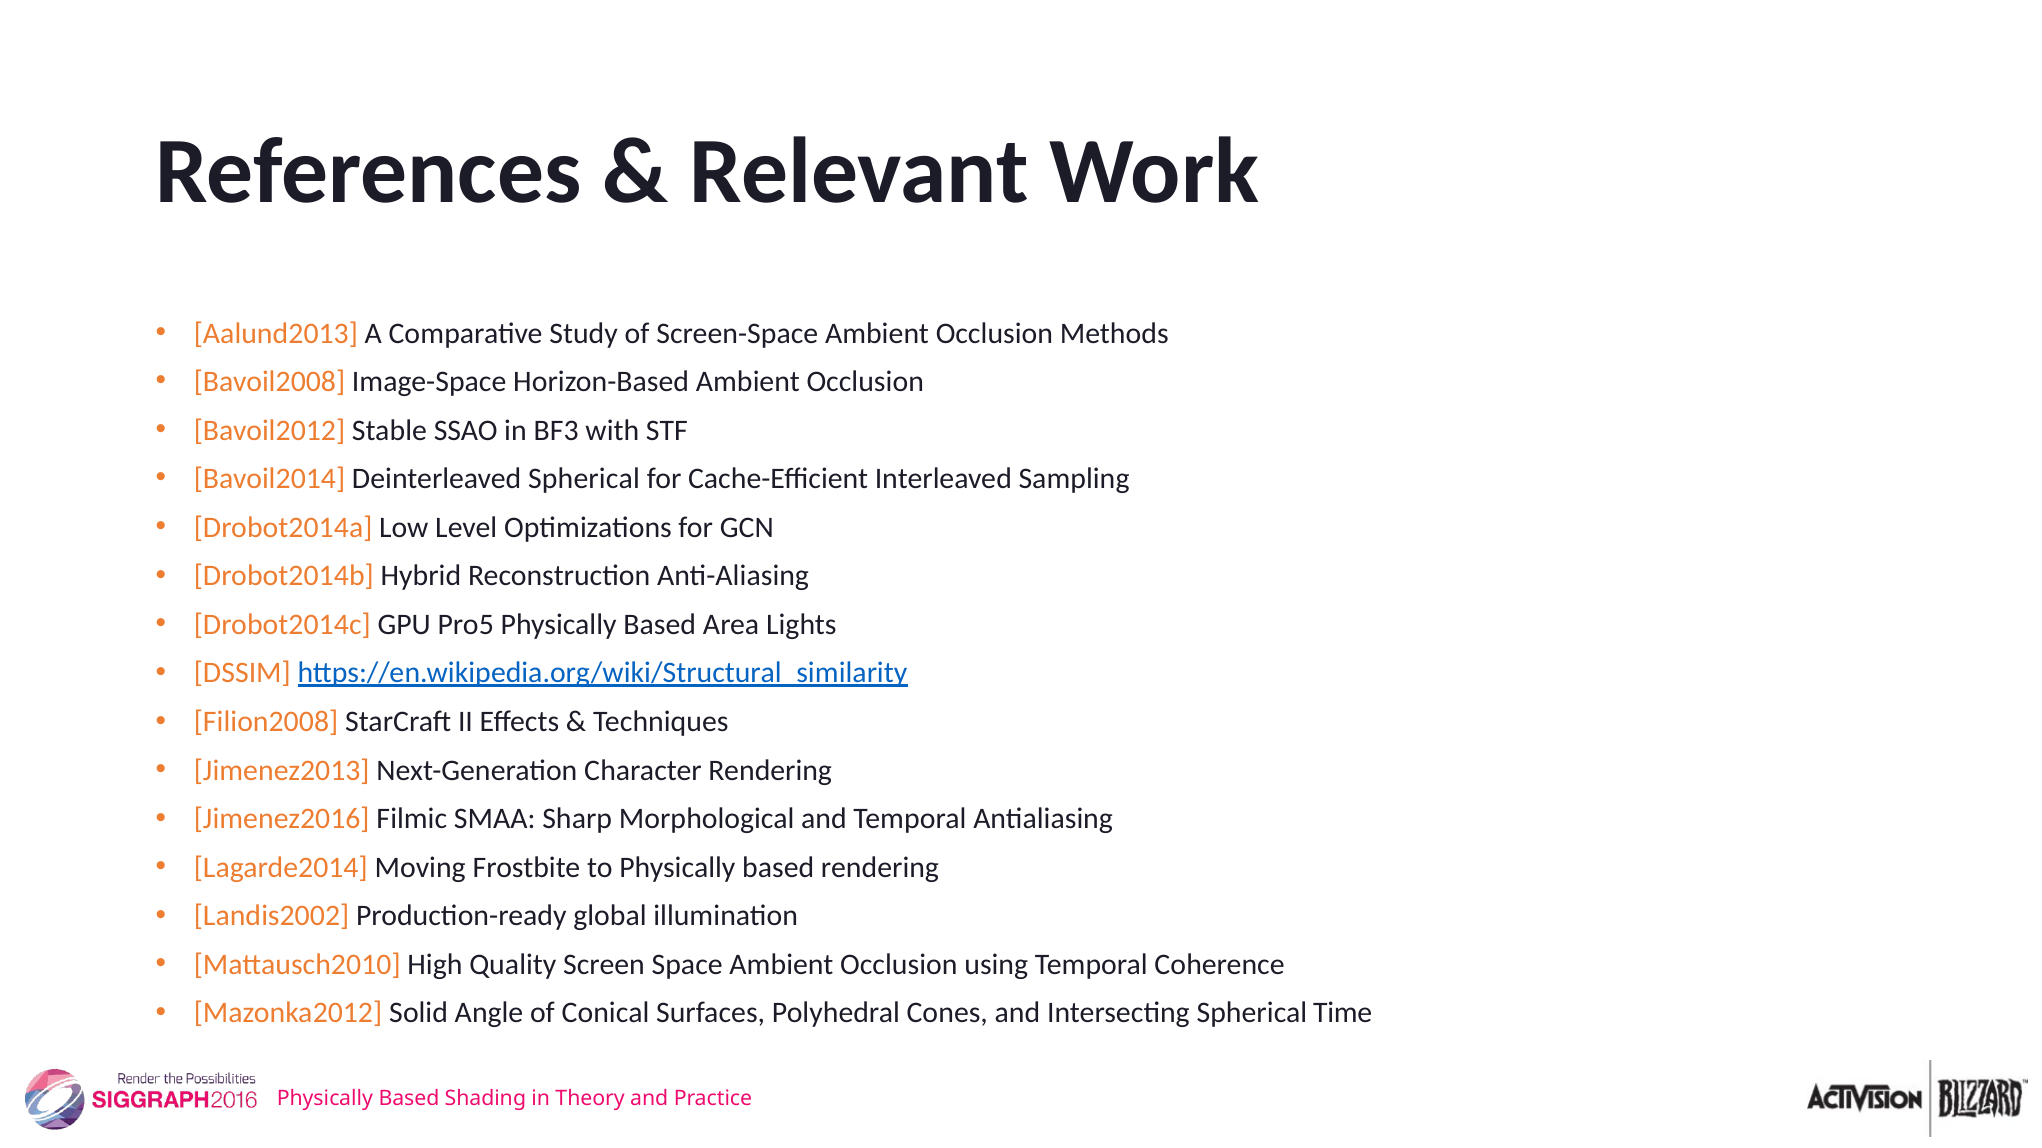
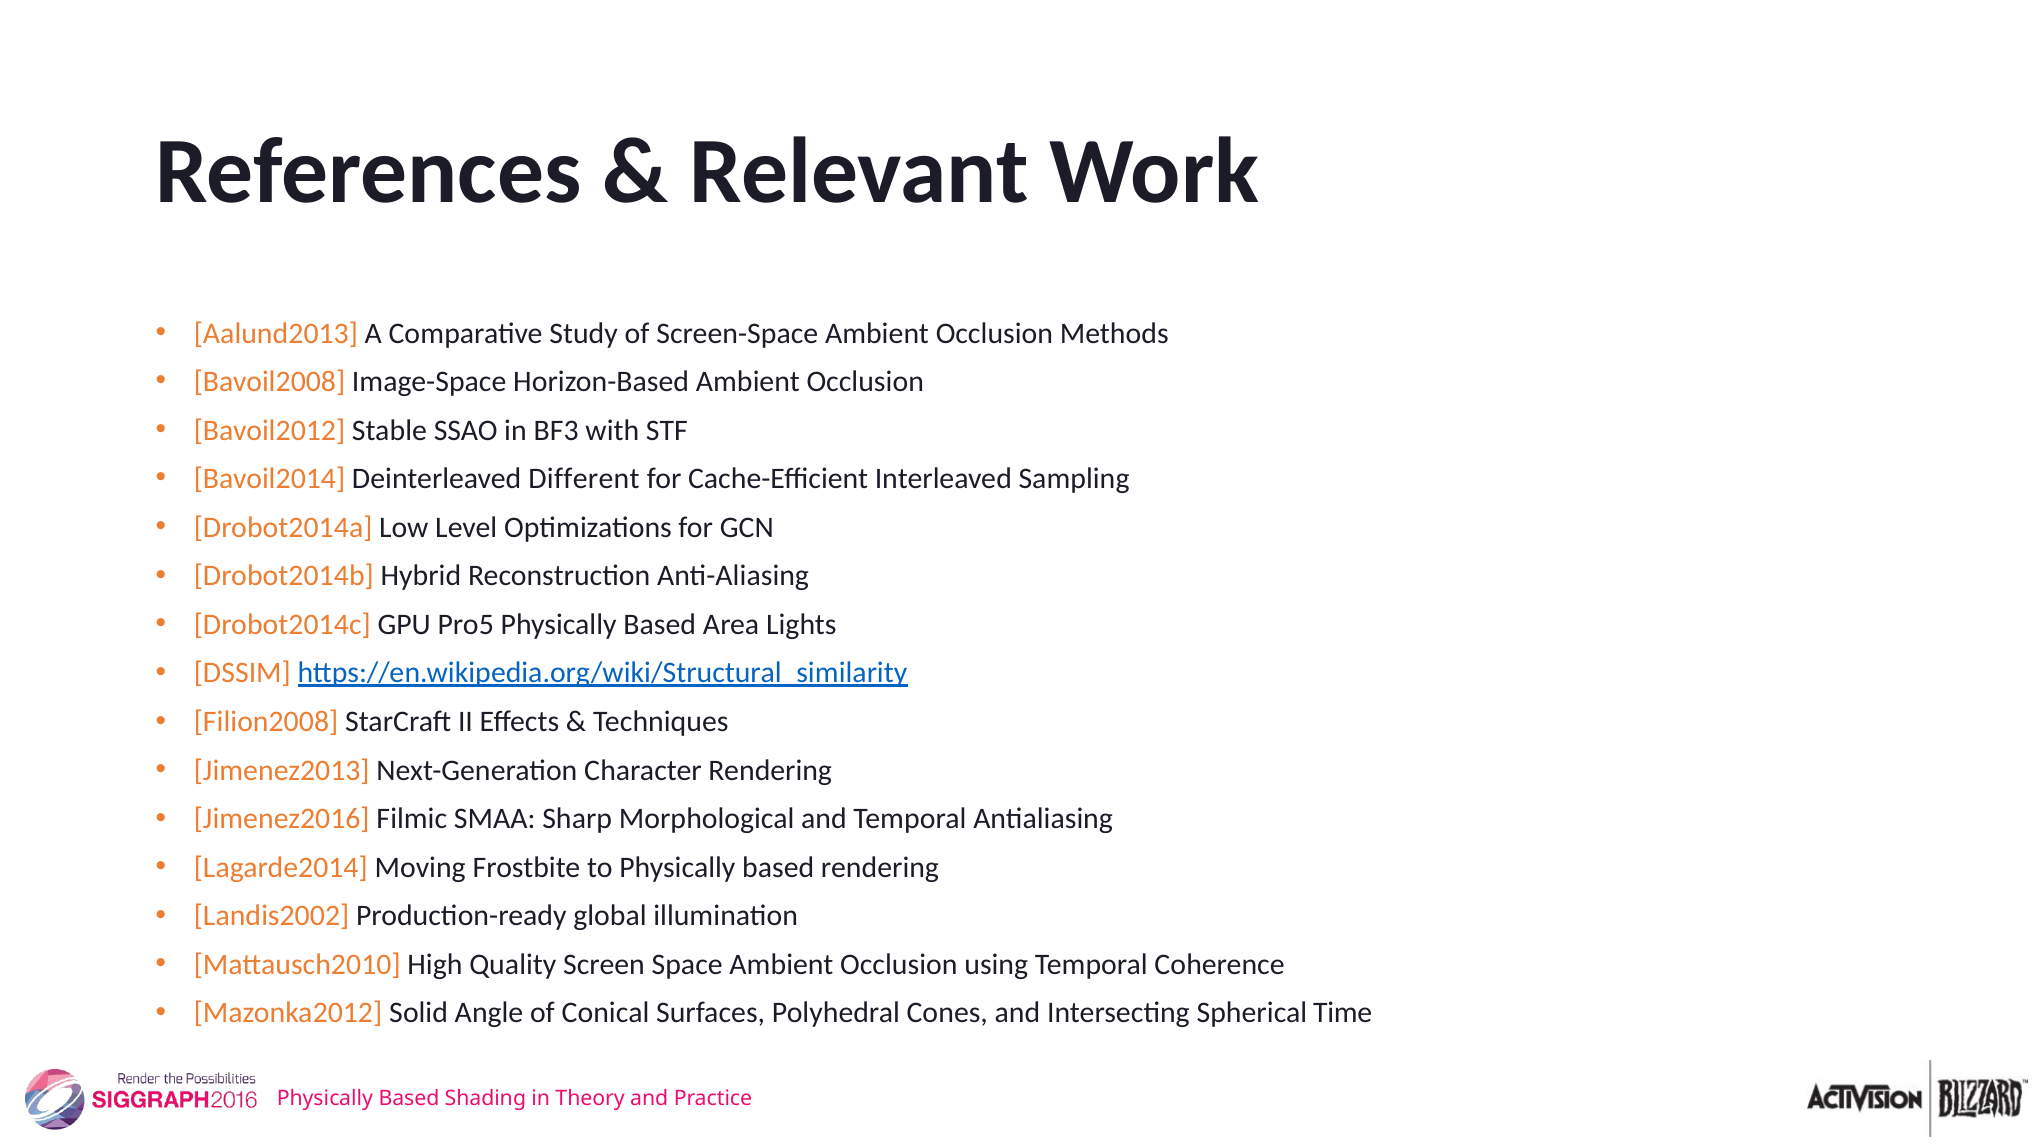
Deinterleaved Spherical: Spherical -> Different (584, 479)
